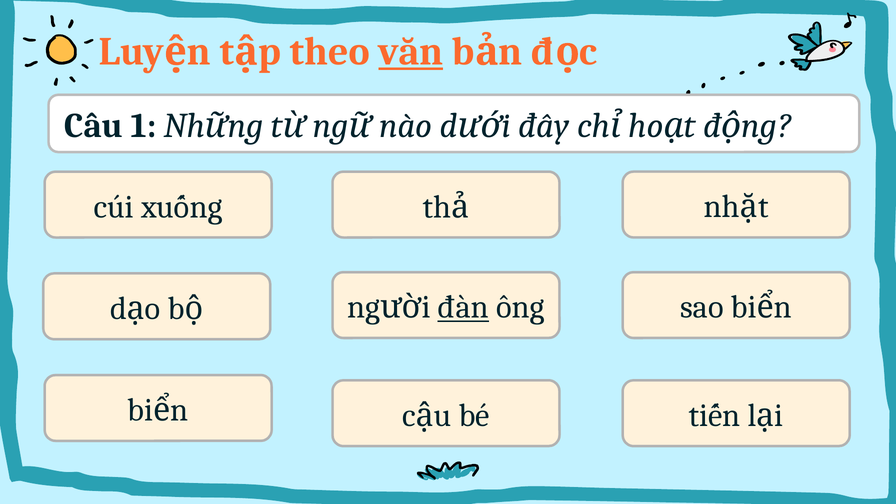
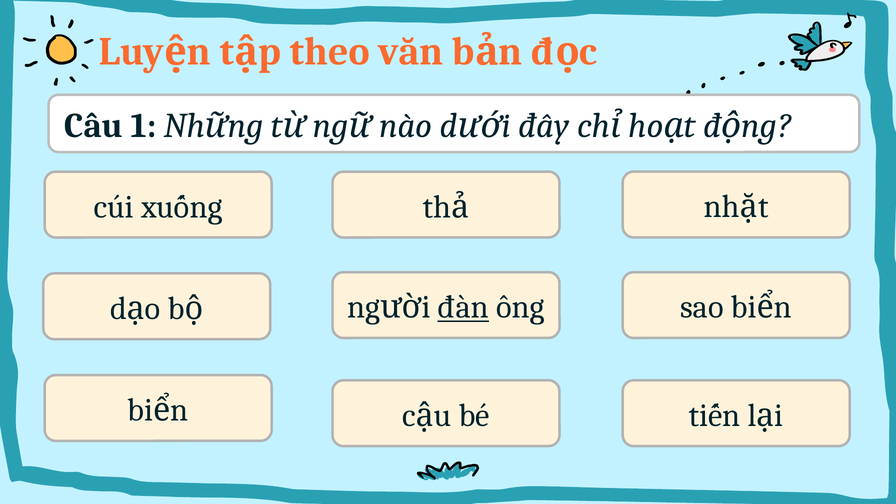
văn underline: present -> none (411, 52)
